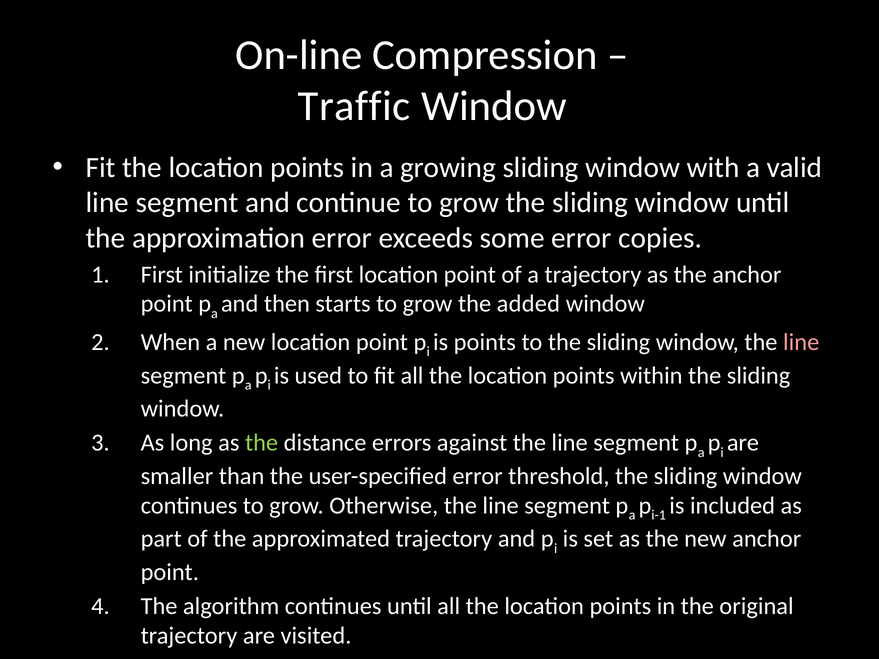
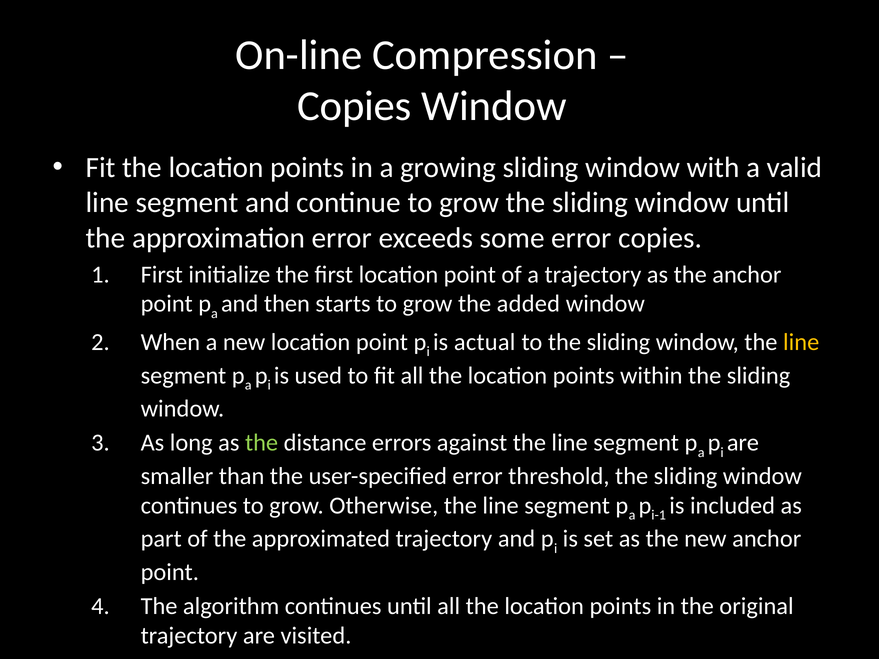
Traffic: Traffic -> Copies (354, 106)
is points: points -> actual (485, 342)
line colour: pink -> yellow (801, 342)
